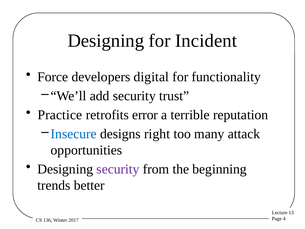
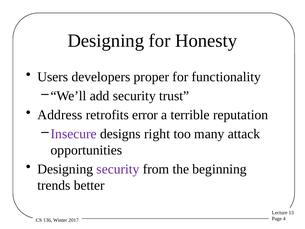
Incident: Incident -> Honesty (206, 41)
Force: Force -> Users (53, 77)
digital: digital -> proper (151, 77)
Practice: Practice -> Address (60, 115)
Insecure colour: blue -> purple (74, 134)
